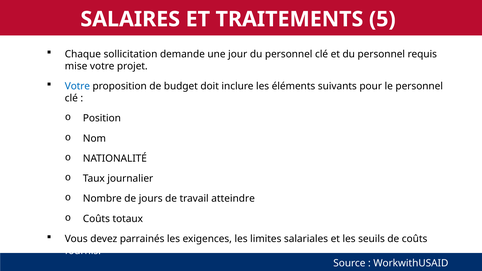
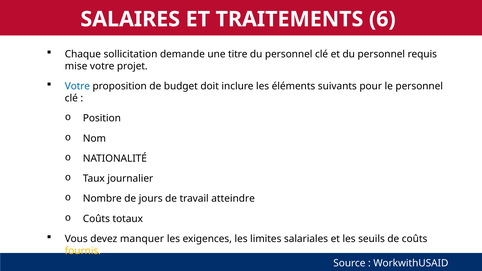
5: 5 -> 6 (382, 19)
jour: jour -> titre (238, 54)
parrainés: parrainés -> manquer (142, 239)
fournis colour: white -> yellow (83, 251)
